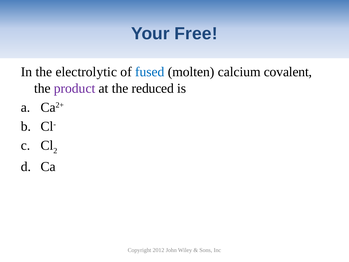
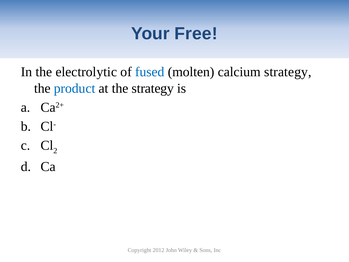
calcium covalent: covalent -> strategy (288, 72)
product colour: purple -> blue (75, 88)
the reduced: reduced -> strategy (153, 88)
